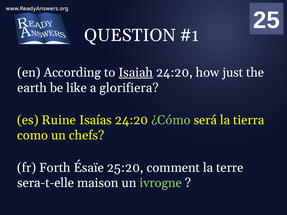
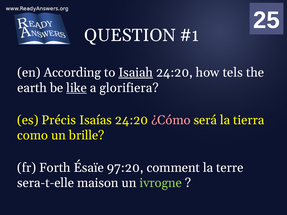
just: just -> tels (233, 73)
like underline: none -> present (77, 88)
Ruine: Ruine -> Précis (59, 120)
¿Cómo colour: light green -> pink (171, 120)
chefs: chefs -> brille (87, 136)
25:20: 25:20 -> 97:20 (125, 168)
